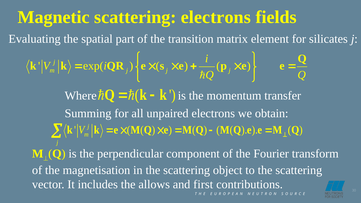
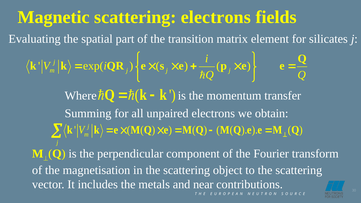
allows: allows -> metals (154, 185)
first: first -> near (203, 185)
